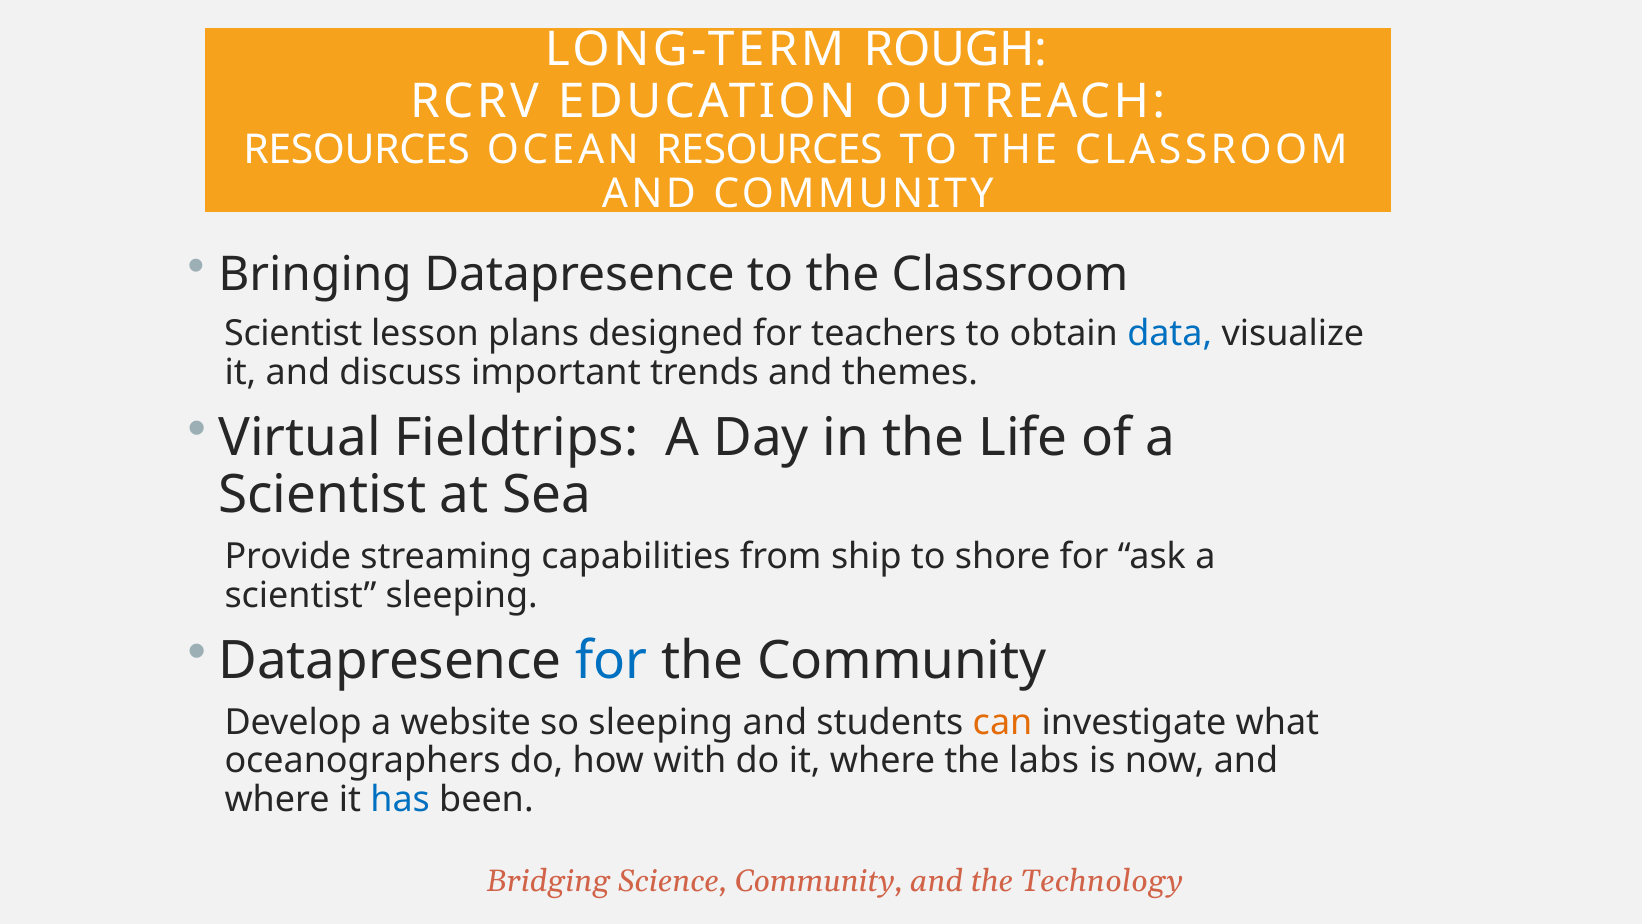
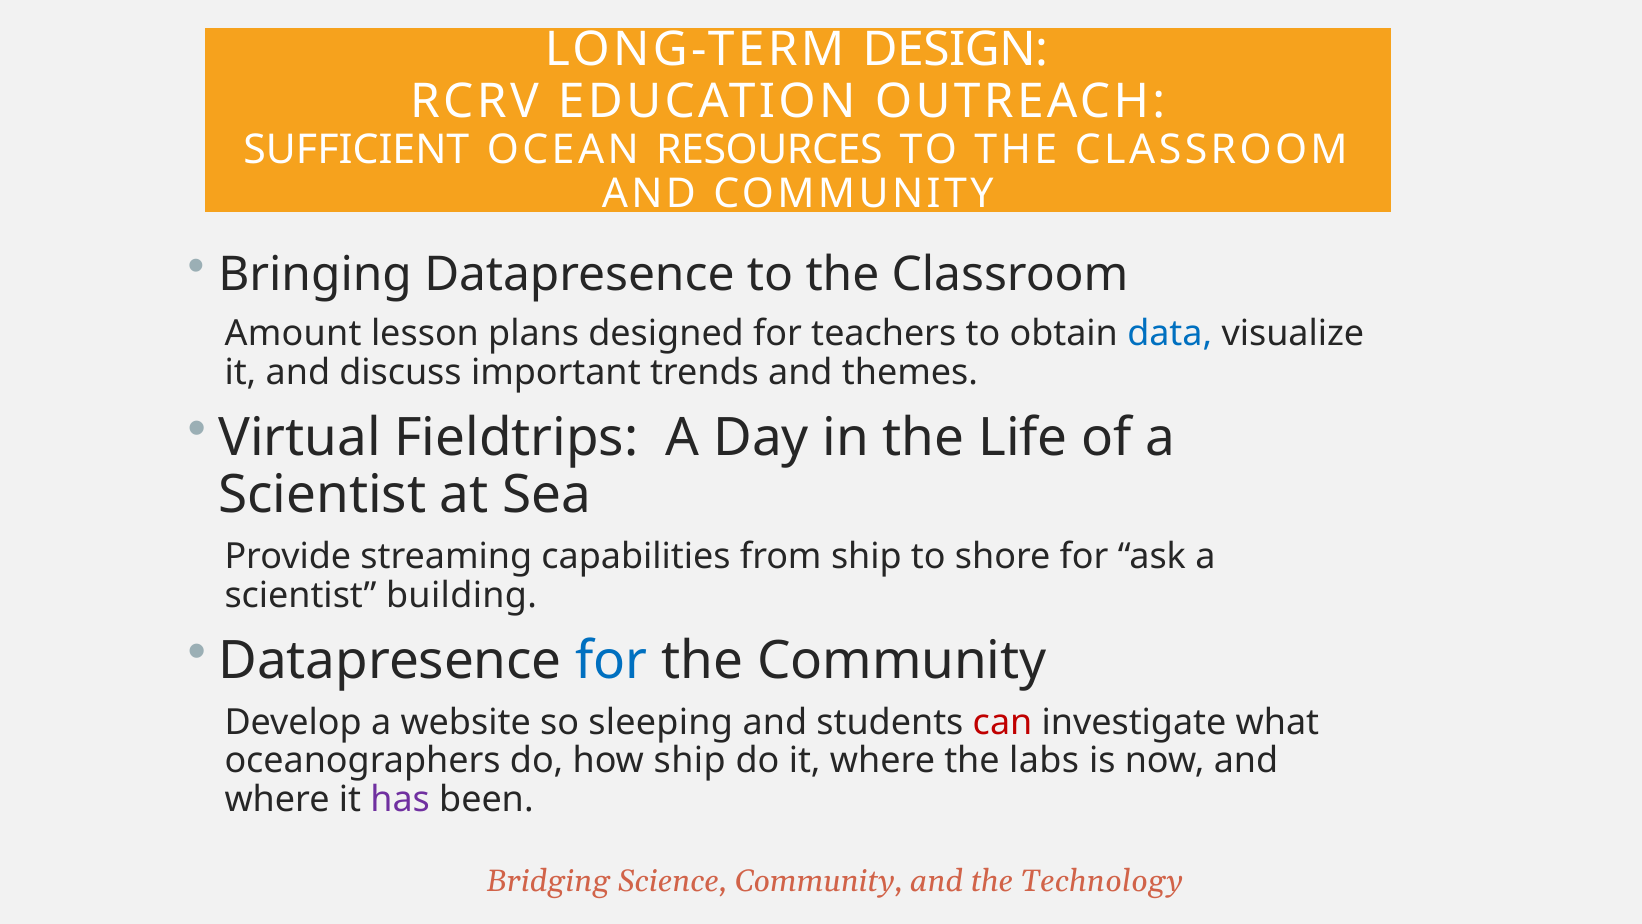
ROUGH: ROUGH -> DESIGN (955, 50)
RESOURCES: RESOURCES -> SUFFICIENT (356, 150)
Scientist: Scientist -> Amount (293, 333)
scientist sleeping: sleeping -> building (462, 595)
can colour: orange -> red (1003, 722)
how with: with -> ship (690, 761)
has colour: blue -> purple (400, 799)
